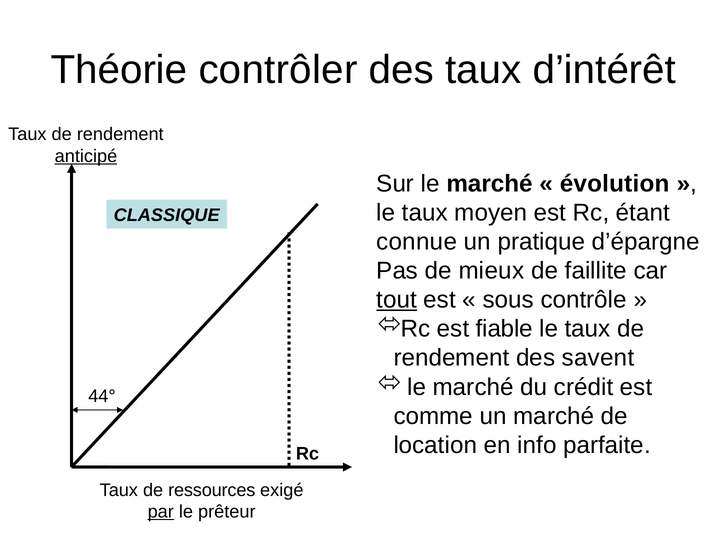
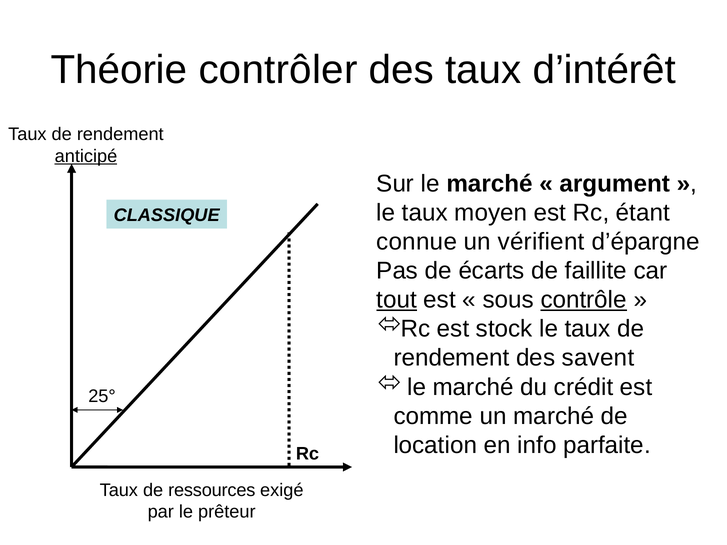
évolution: évolution -> argument (615, 184)
pratique: pratique -> vérifient (541, 242)
mieux: mieux -> écarts (491, 271)
contrôle underline: none -> present (584, 300)
fiable: fiable -> stock (504, 329)
44°: 44° -> 25° (102, 397)
par underline: present -> none (161, 512)
